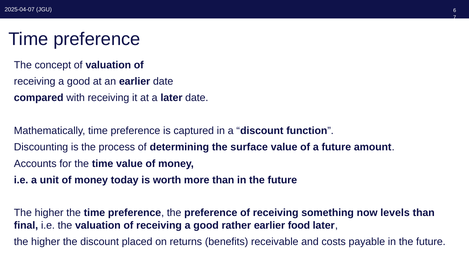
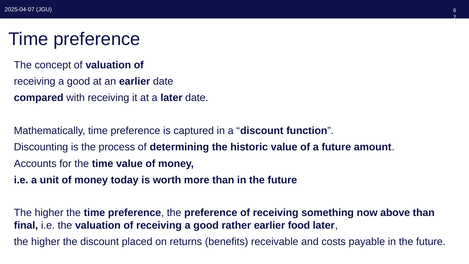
surface: surface -> historic (249, 147)
levels: levels -> above (395, 213)
